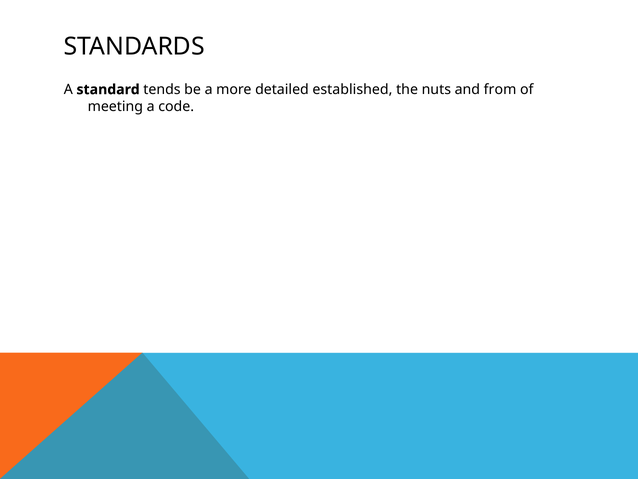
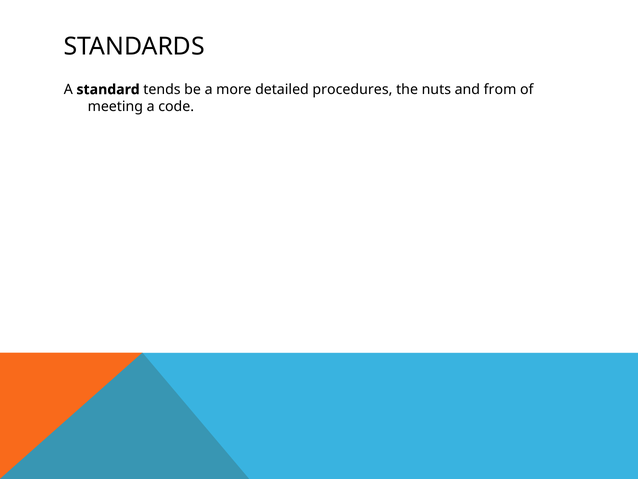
established: established -> procedures (352, 89)
